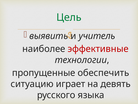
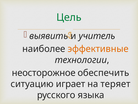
эффективные colour: red -> orange (98, 49)
пропущенные: пропущенные -> неосторожное (44, 73)
девять: девять -> теряет (116, 84)
